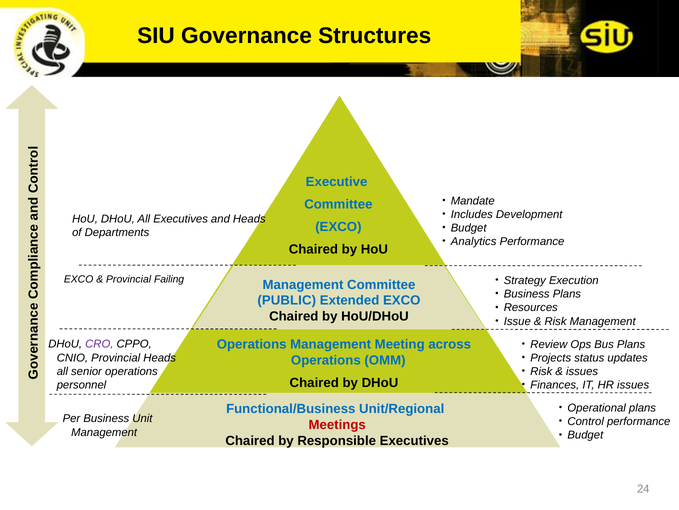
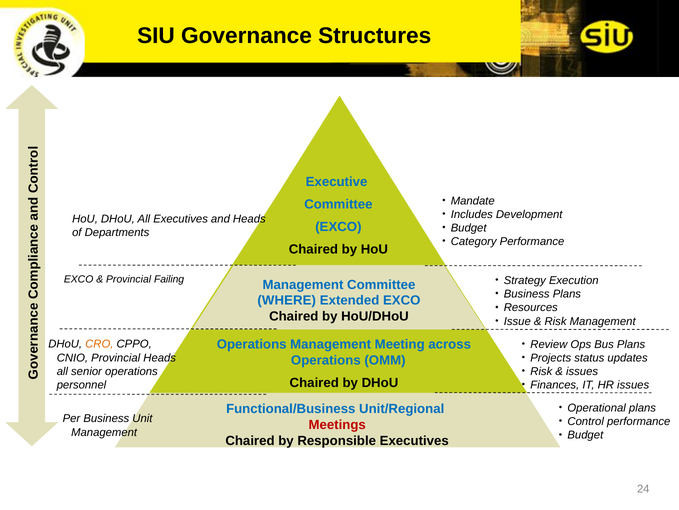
Analytics: Analytics -> Category (474, 241)
PUBLIC: PUBLIC -> WHERE (287, 300)
CRO colour: purple -> orange (99, 344)
